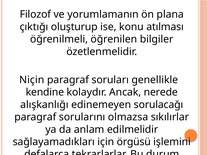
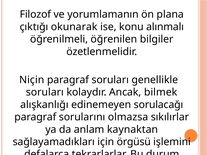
oluşturup: oluşturup -> okunarak (74, 27)
atılması: atılması -> alınmalı (165, 27)
kendine: kendine -> soruları (45, 92)
nerede: nerede -> bilmek (161, 92)
edilmelidir: edilmelidir -> kaynaktan (133, 130)
